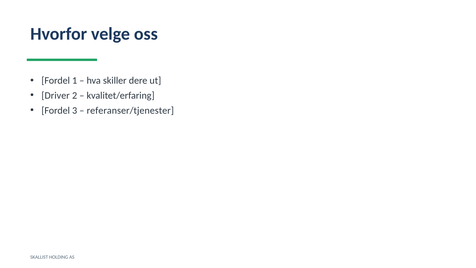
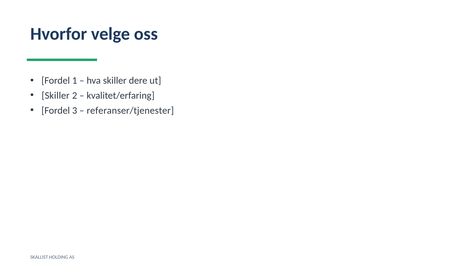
Driver: Driver -> Skiller (56, 96)
